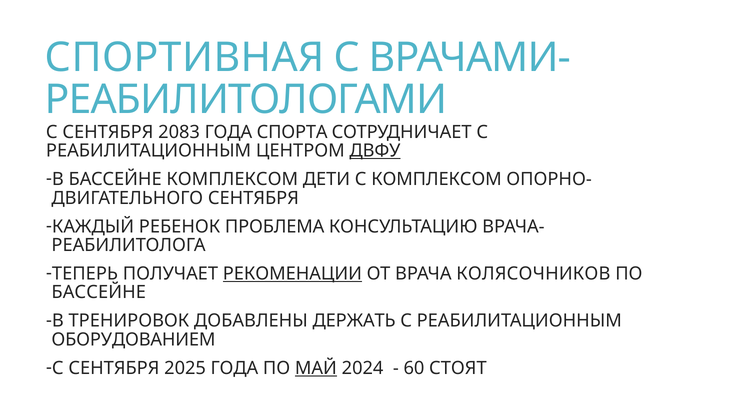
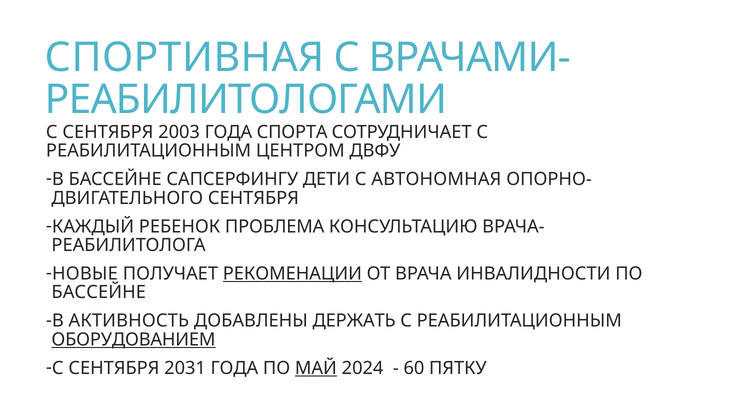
2083: 2083 -> 2003 (179, 132)
ДВФУ underline: present -> none (375, 151)
БАССЕЙНЕ КОМПЛЕКСОМ: КОМПЛЕКСОМ -> САПСЕРФИНГУ (232, 179)
С КОМПЛЕКСОМ: КОМПЛЕКСОМ -> АВТОНОМНАЯ (436, 179)
ТЕПЕРЬ: ТЕПЕРЬ -> НОВЫЕ (85, 273)
КОЛЯСОЧНИКОВ: КОЛЯСОЧНИКОВ -> ИНВАЛИДНОСТИ (533, 273)
ТРЕНИРОВОК: ТРЕНИРОВОК -> АКТИВНОСТЬ (129, 321)
ОБОРУДОВАНИЕМ underline: none -> present (133, 339)
2025: 2025 -> 2031 (185, 368)
СТОЯТ: СТОЯТ -> ПЯТКУ (458, 368)
